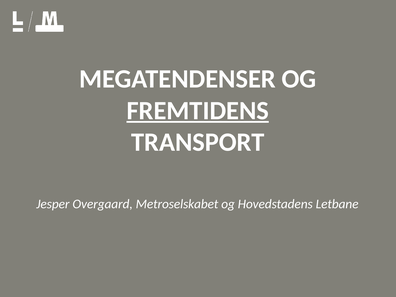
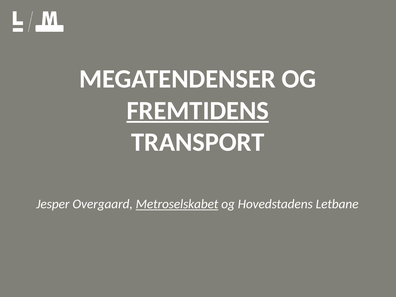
Metroselskabet underline: none -> present (177, 204)
